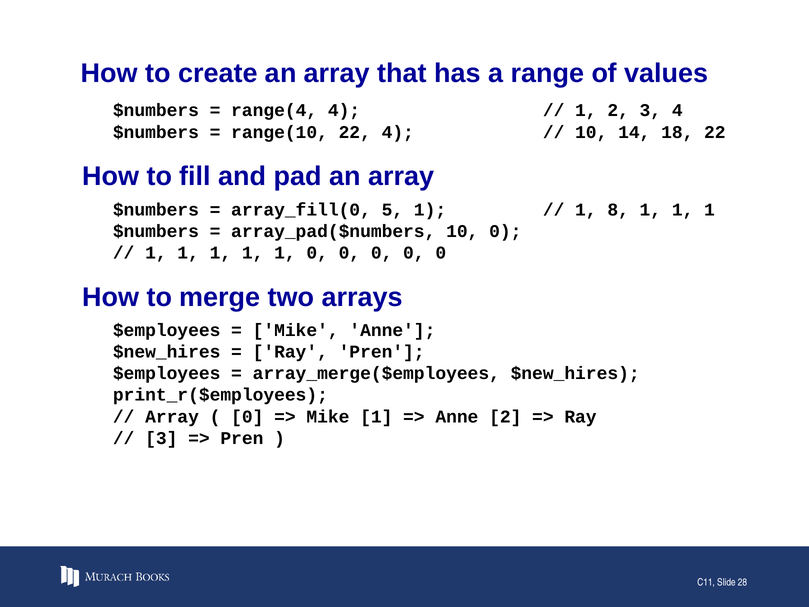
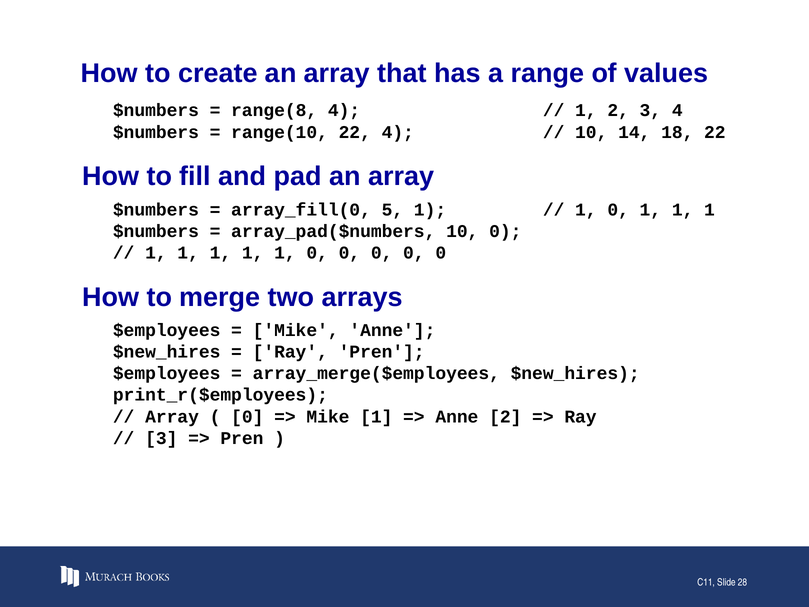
range(4: range(4 -> range(8 (274, 110)
8: 8 -> 0 (618, 210)
